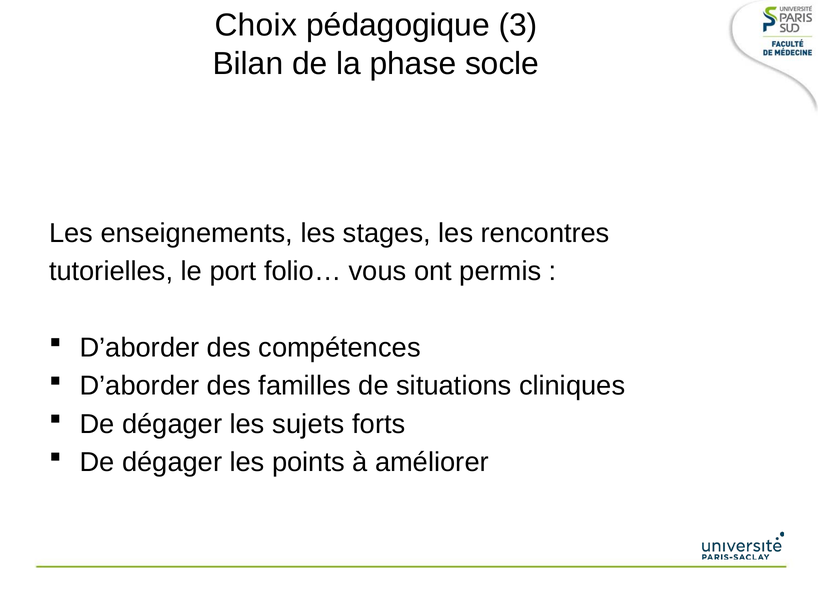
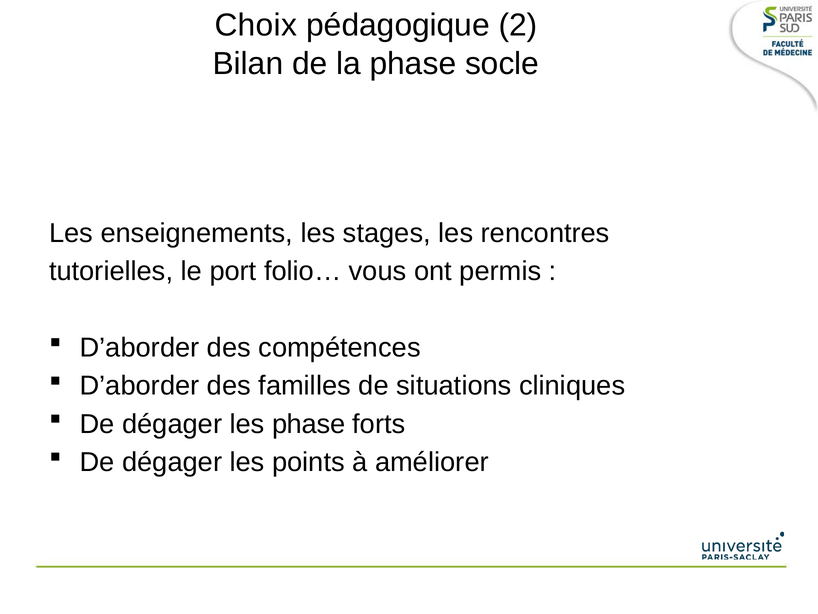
3: 3 -> 2 (518, 25)
les sujets: sujets -> phase (309, 424)
